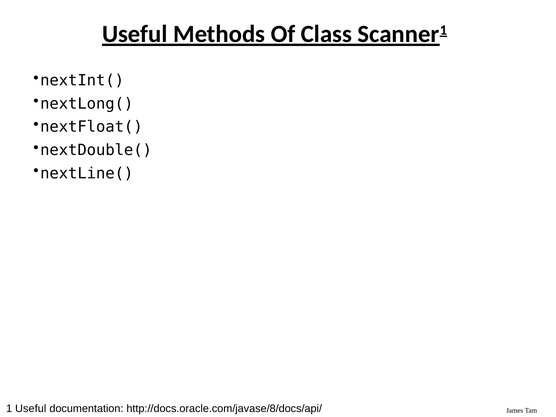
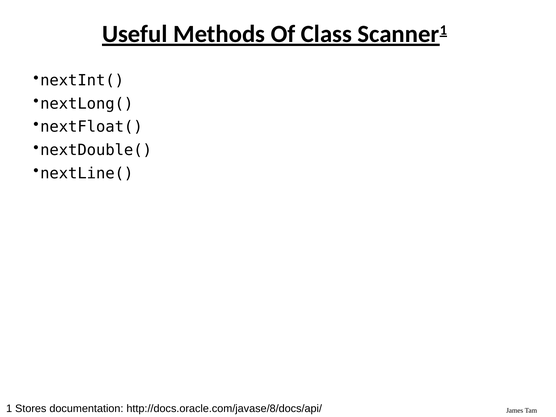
1 Useful: Useful -> Stores (31, 408)
